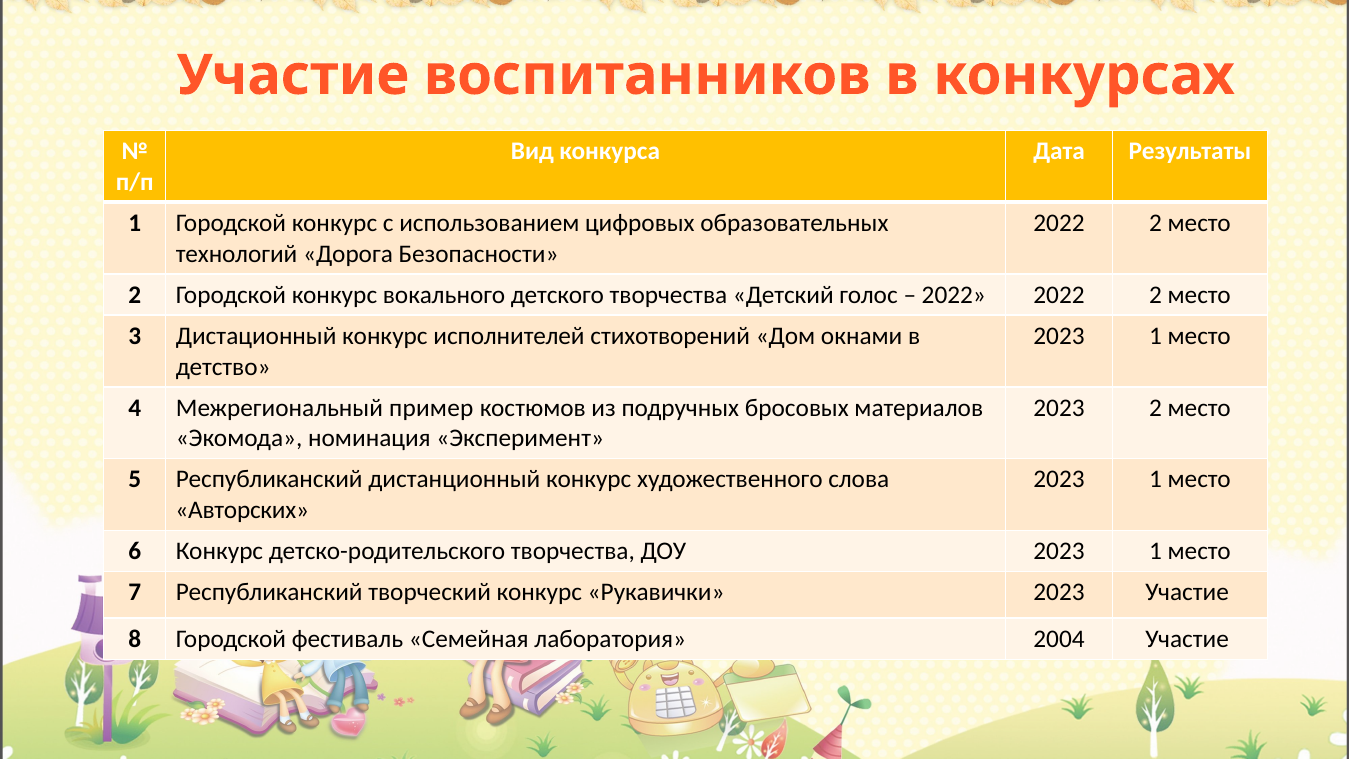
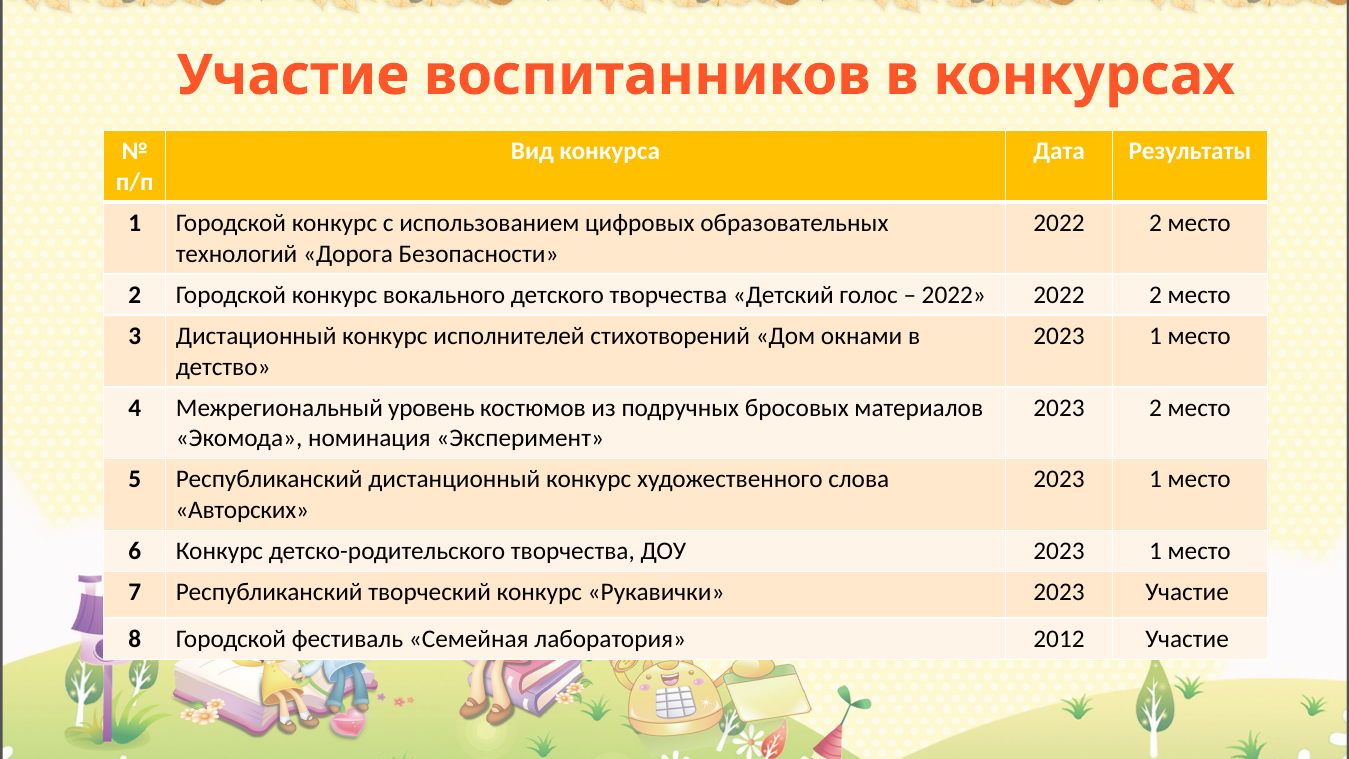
пример: пример -> уровень (432, 408)
2004: 2004 -> 2012 (1059, 639)
